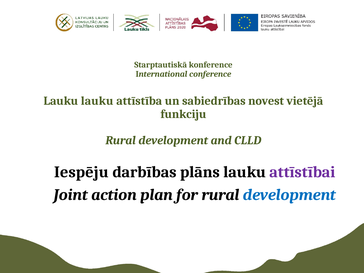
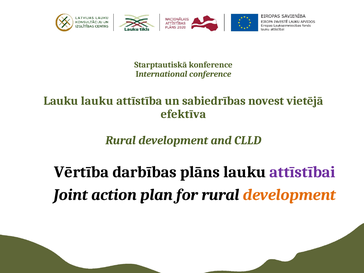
funkciju: funkciju -> efektīva (183, 114)
Iespēju: Iespēju -> Vērtība (82, 172)
development colour: blue -> orange (289, 195)
